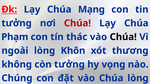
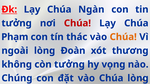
Mạng: Mạng -> Ngàn (91, 9)
Chúa colour: black -> orange (123, 37)
Khôn: Khôn -> Đoàn (73, 51)
